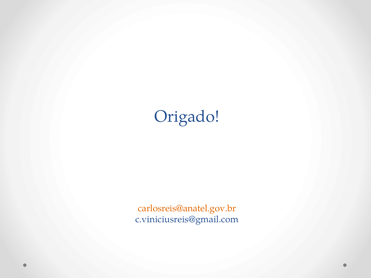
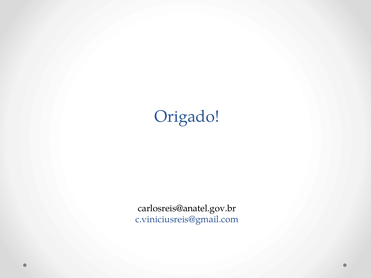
carlosreis@anatel.gov.br colour: orange -> black (187, 208)
